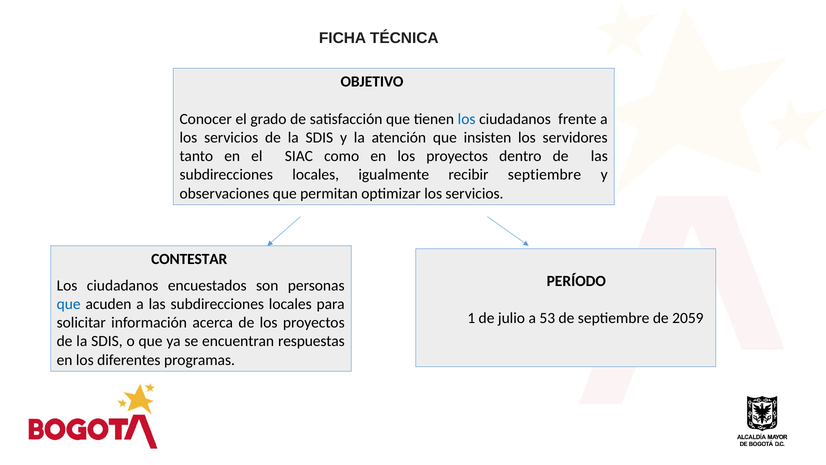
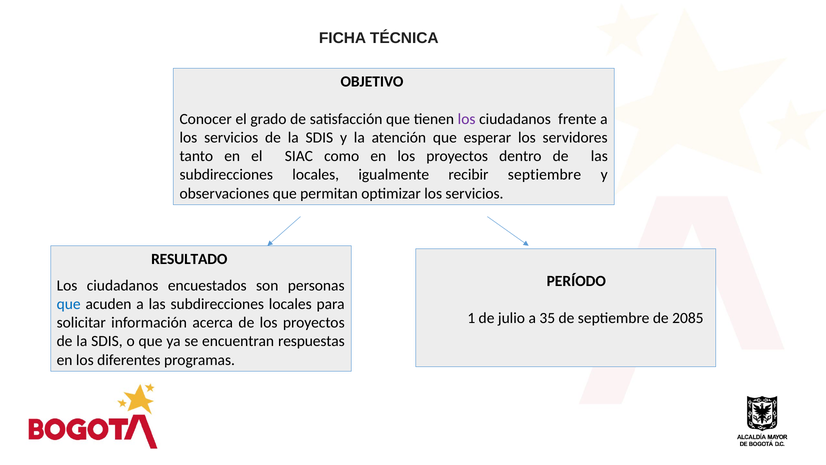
los colour: blue -> purple (467, 119)
insisten: insisten -> esperar (487, 138)
CONTESTAR: CONTESTAR -> RESULTADO (189, 259)
53: 53 -> 35 (547, 318)
2059: 2059 -> 2085 (688, 318)
